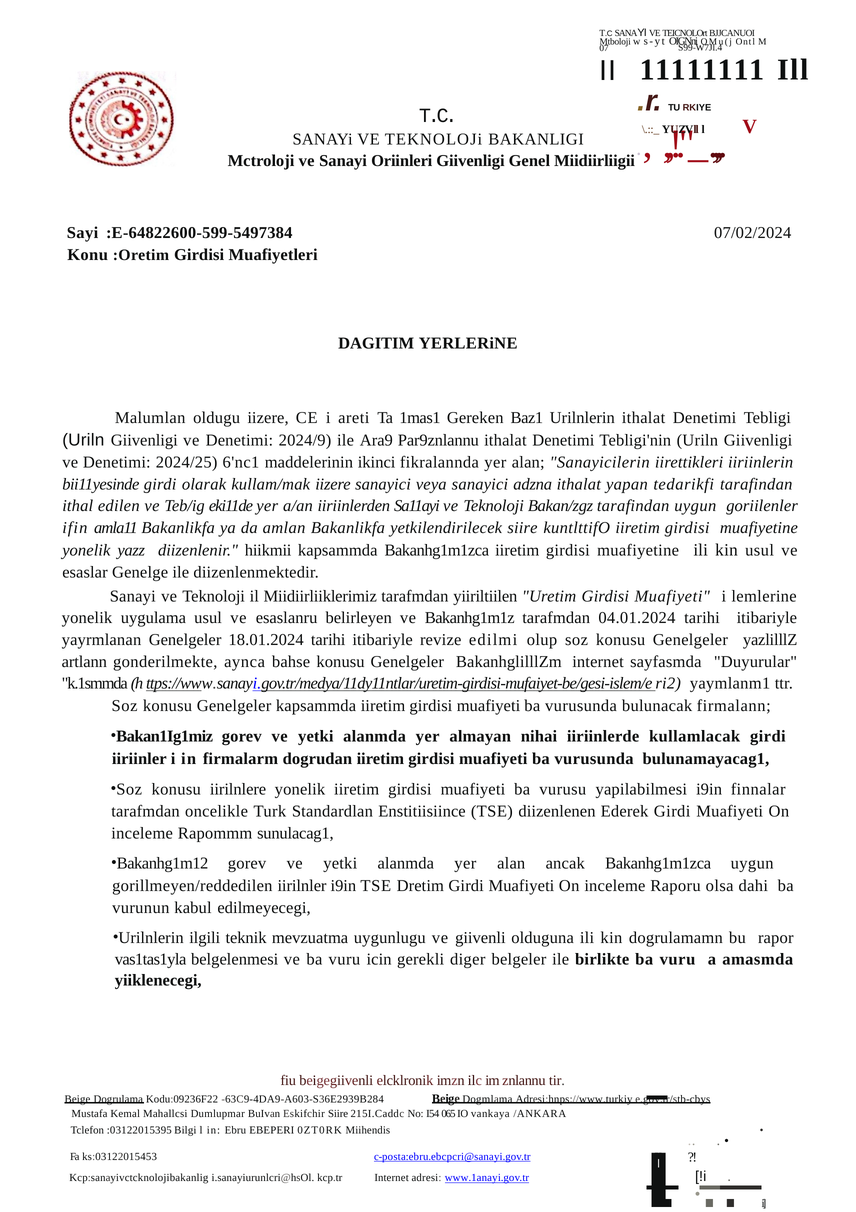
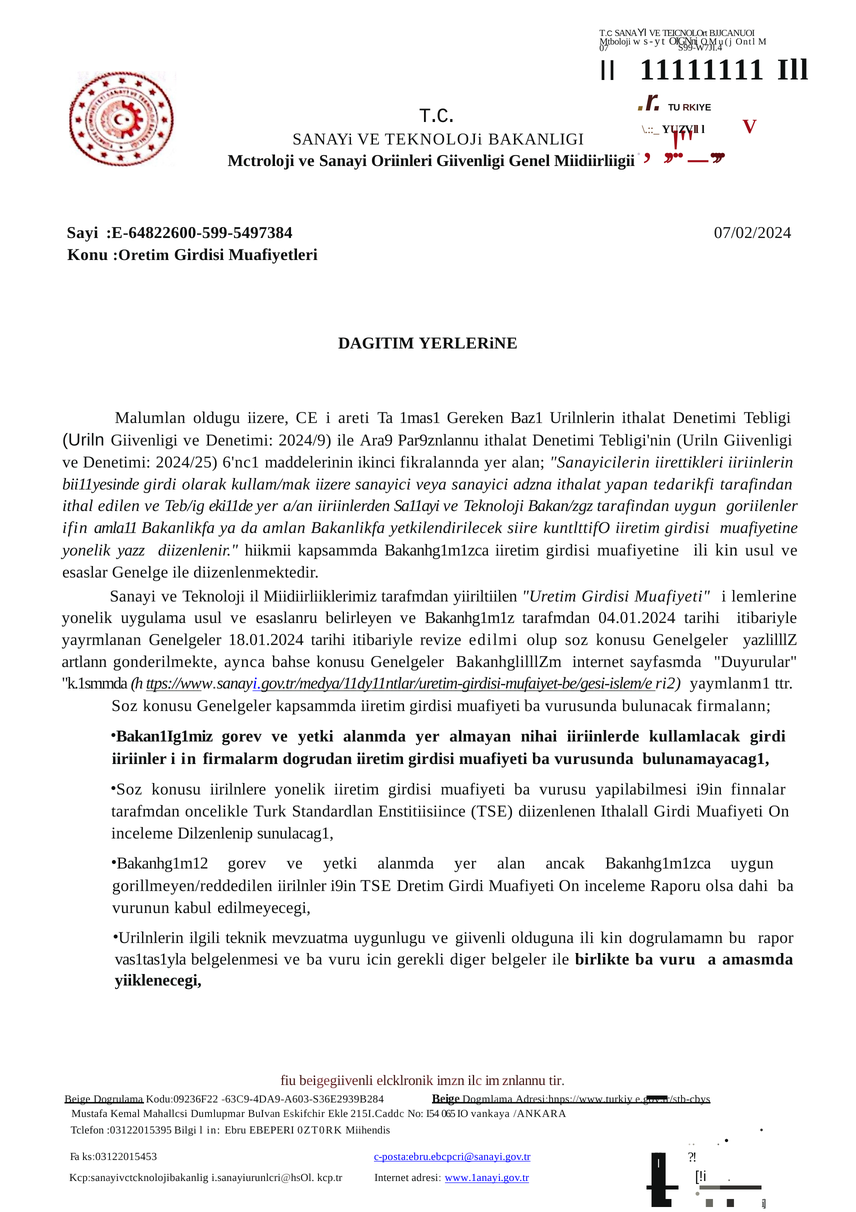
Ederek: Ederek -> Ithalall (625, 811)
Rapommm: Rapommm -> Dilzenlenip (215, 833)
Eskifchir Siire: Siire -> Ekle (338, 1113)
